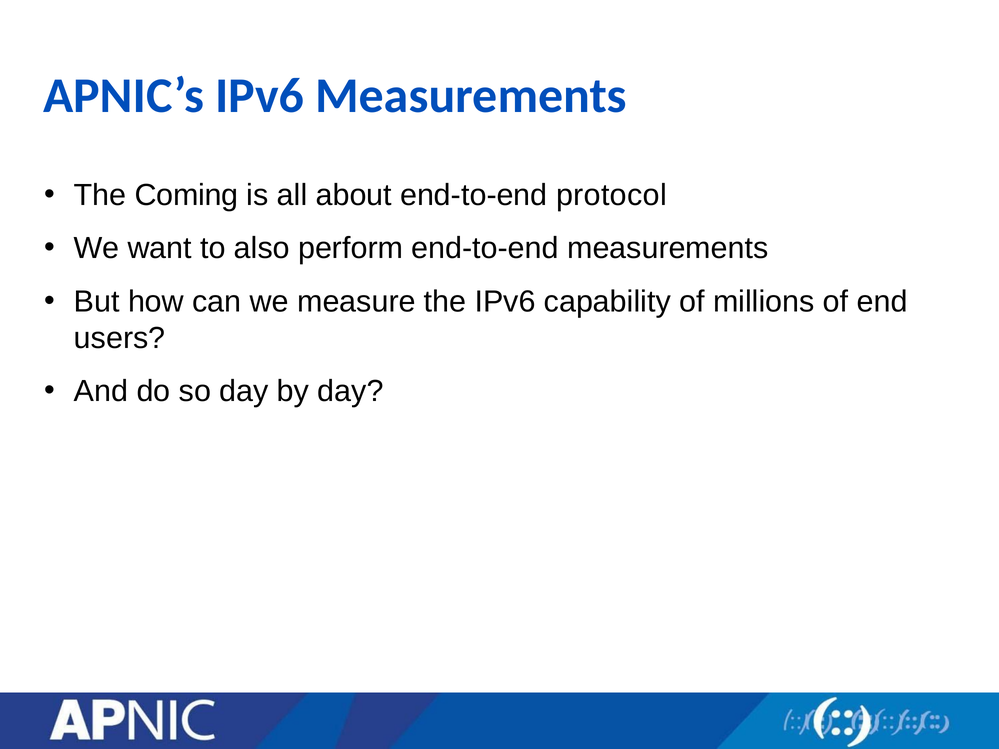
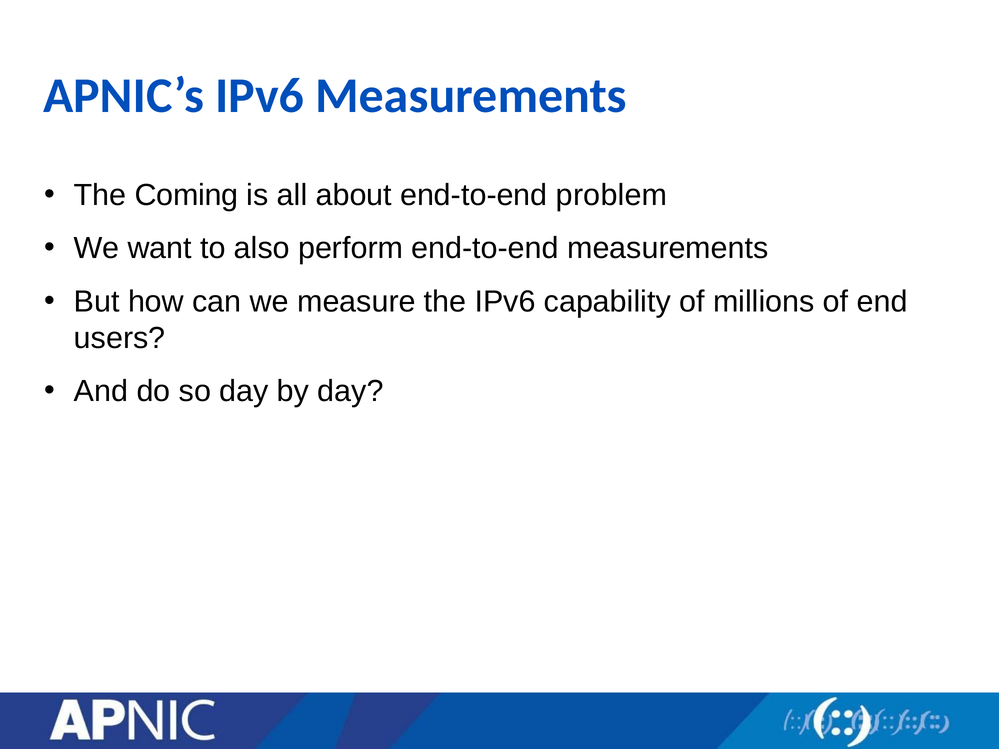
protocol: protocol -> problem (612, 195)
